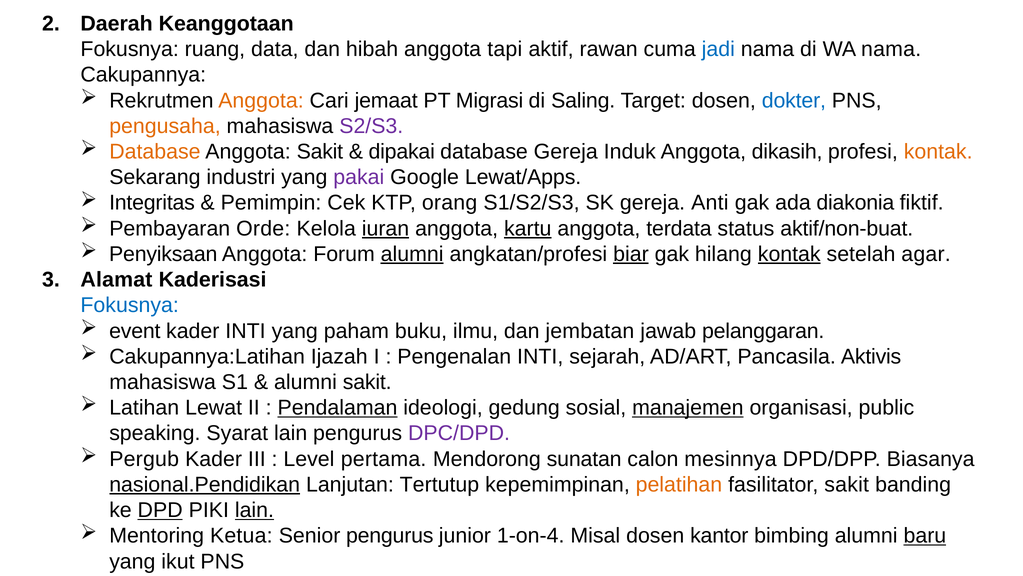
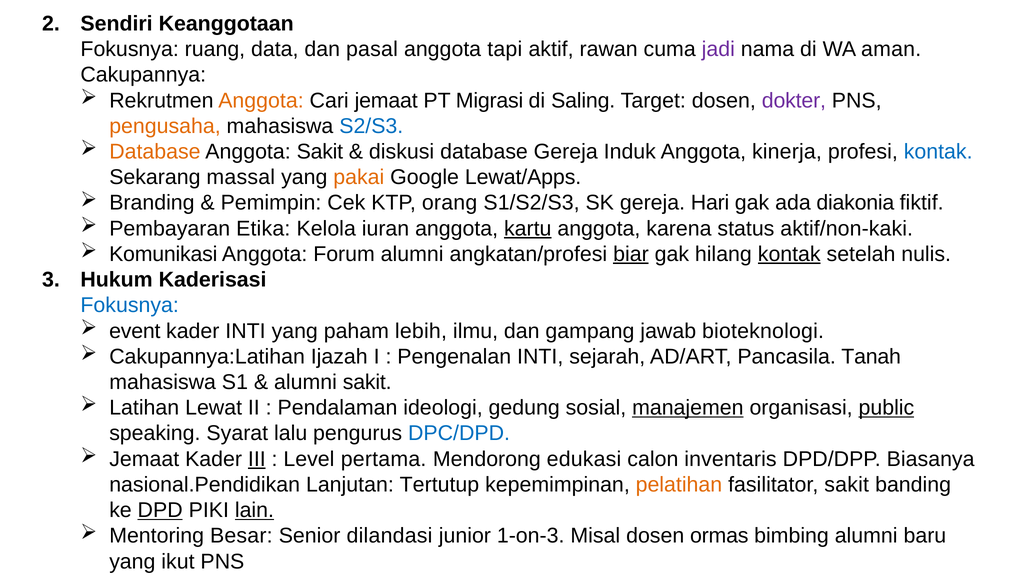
Daerah: Daerah -> Sendiri (117, 24)
hibah: hibah -> pasal (372, 49)
jadi colour: blue -> purple (718, 49)
WA nama: nama -> aman (891, 49)
dokter colour: blue -> purple (794, 100)
S2/S3 colour: purple -> blue (371, 126)
dipakai: dipakai -> diskusi (402, 152)
dikasih: dikasih -> kinerja (787, 152)
kontak colour: orange -> blue (938, 152)
industri: industri -> massal (241, 177)
pakai colour: purple -> orange (359, 177)
Integritas: Integritas -> Branding (152, 203)
Anti: Anti -> Hari (710, 203)
Orde: Orde -> Etika (263, 228)
iuran underline: present -> none (385, 228)
terdata: terdata -> karena (679, 228)
aktif/non-buat: aktif/non-buat -> aktif/non-kaki (847, 228)
Penyiksaan: Penyiksaan -> Komunikasi (163, 254)
alumni underline: present -> none (412, 254)
agar: agar -> nulis (926, 254)
Alamat: Alamat -> Hukum (117, 279)
buku: buku -> lebih (421, 331)
jembatan: jembatan -> gampang (590, 331)
pelanggaran: pelanggaran -> bioteknologi (763, 331)
Aktivis: Aktivis -> Tanah (871, 356)
Pendalaman underline: present -> none (337, 407)
public underline: none -> present (886, 407)
Syarat lain: lain -> lalu (291, 433)
DPC/DPD colour: purple -> blue (459, 433)
Pergub: Pergub -> Jemaat (144, 459)
III underline: none -> present (257, 459)
sunatan: sunatan -> edukasi (584, 459)
mesinnya: mesinnya -> inventaris (730, 459)
nasional.Pendidikan underline: present -> none (205, 484)
Ketua: Ketua -> Besar (241, 535)
Senior pengurus: pengurus -> dilandasi (390, 535)
1-on-4: 1-on-4 -> 1-on-3 (531, 535)
kantor: kantor -> ormas (719, 535)
baru underline: present -> none (925, 535)
